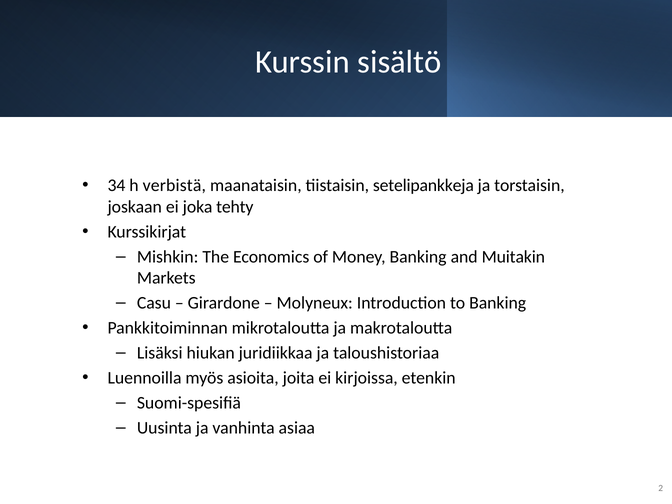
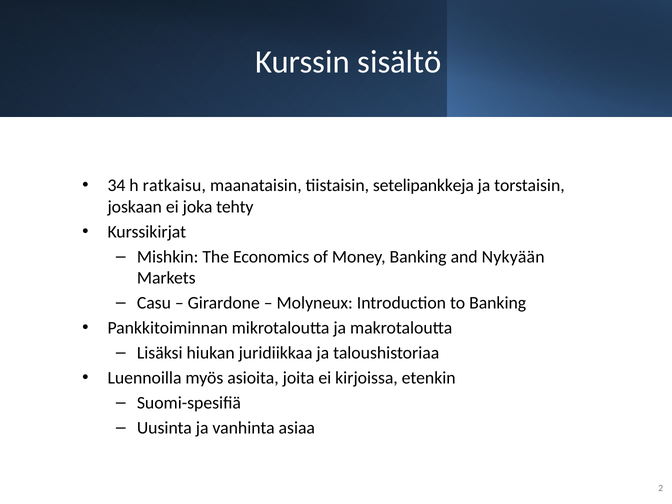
verbistä: verbistä -> ratkaisu (174, 186)
Muitakin: Muitakin -> Nykyään (513, 257)
